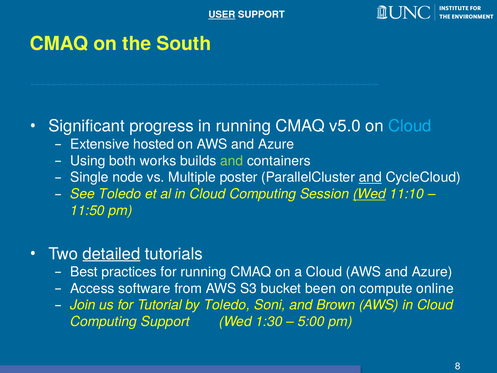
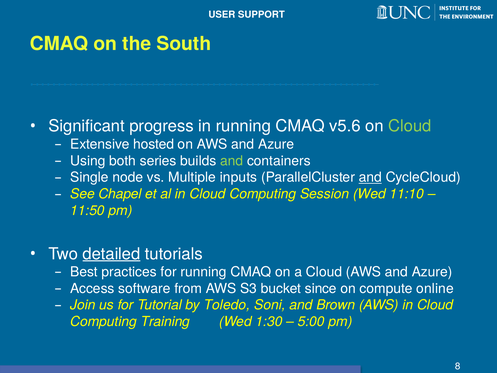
USER underline: present -> none (222, 15)
v5.0: v5.0 -> v5.6 (345, 126)
Cloud colour: light blue -> light green (410, 126)
works: works -> series (158, 161)
poster: poster -> inputs (239, 177)
See Toledo: Toledo -> Chapel (120, 194)
Wed underline: present -> none (369, 194)
been: been -> since (321, 288)
Computing Support: Support -> Training (165, 321)
